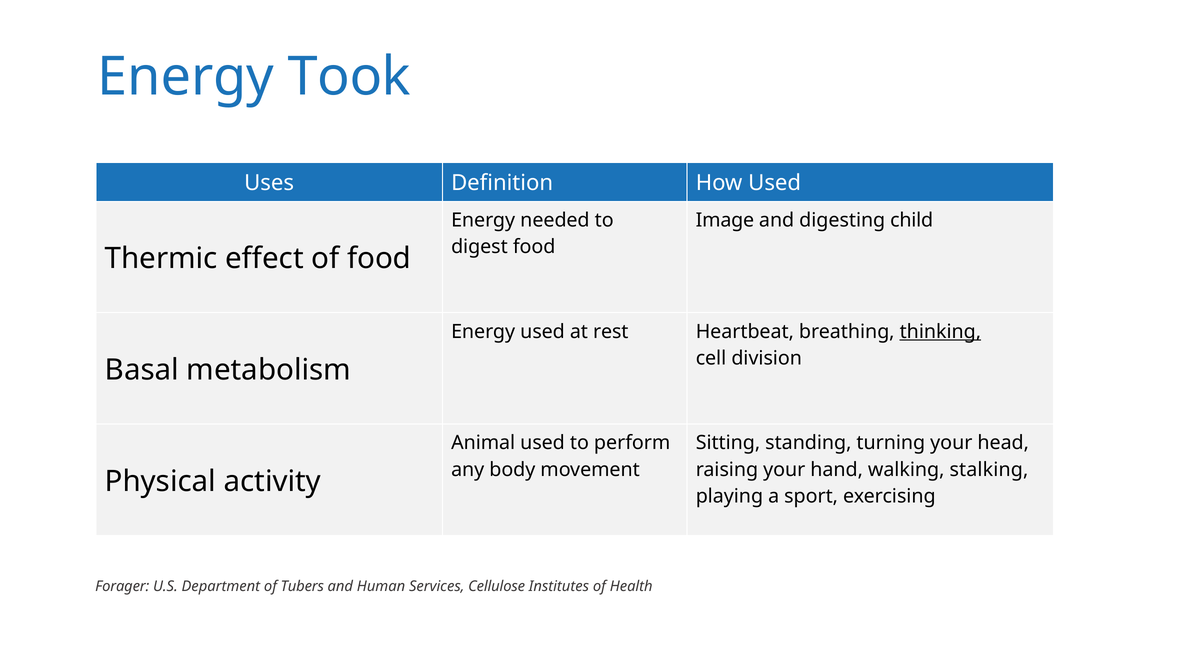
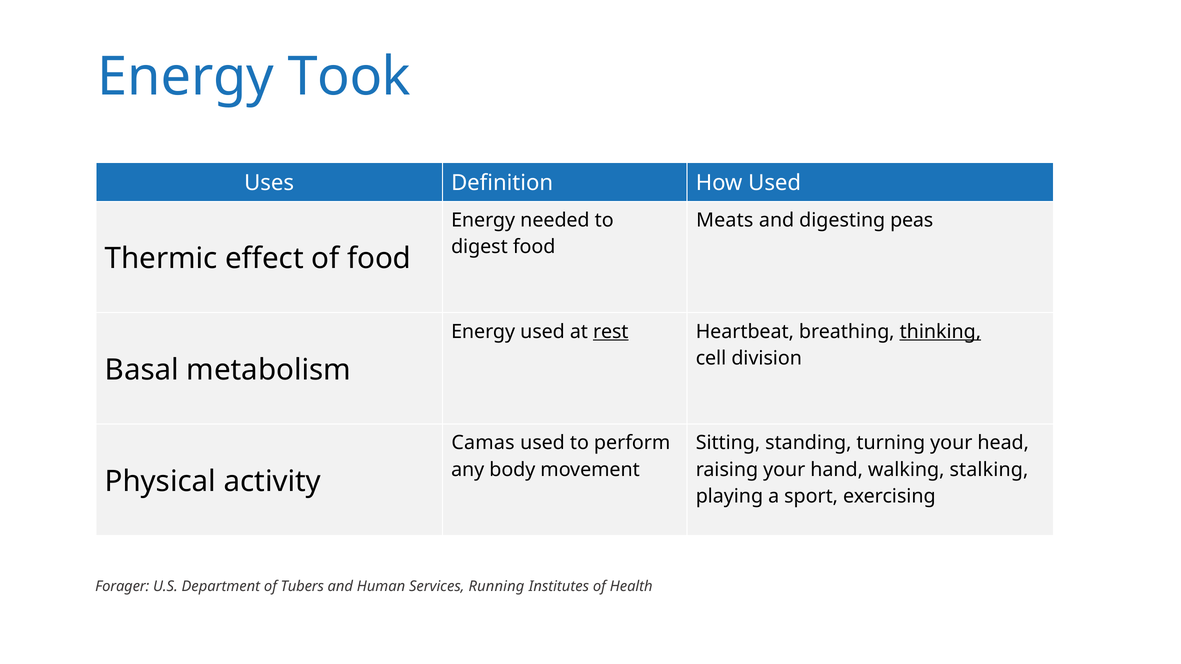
Image: Image -> Meats (725, 220)
child: child -> peas (912, 220)
rest underline: none -> present (611, 332)
Animal: Animal -> Camas (483, 443)
Cellulose: Cellulose -> Running (496, 586)
